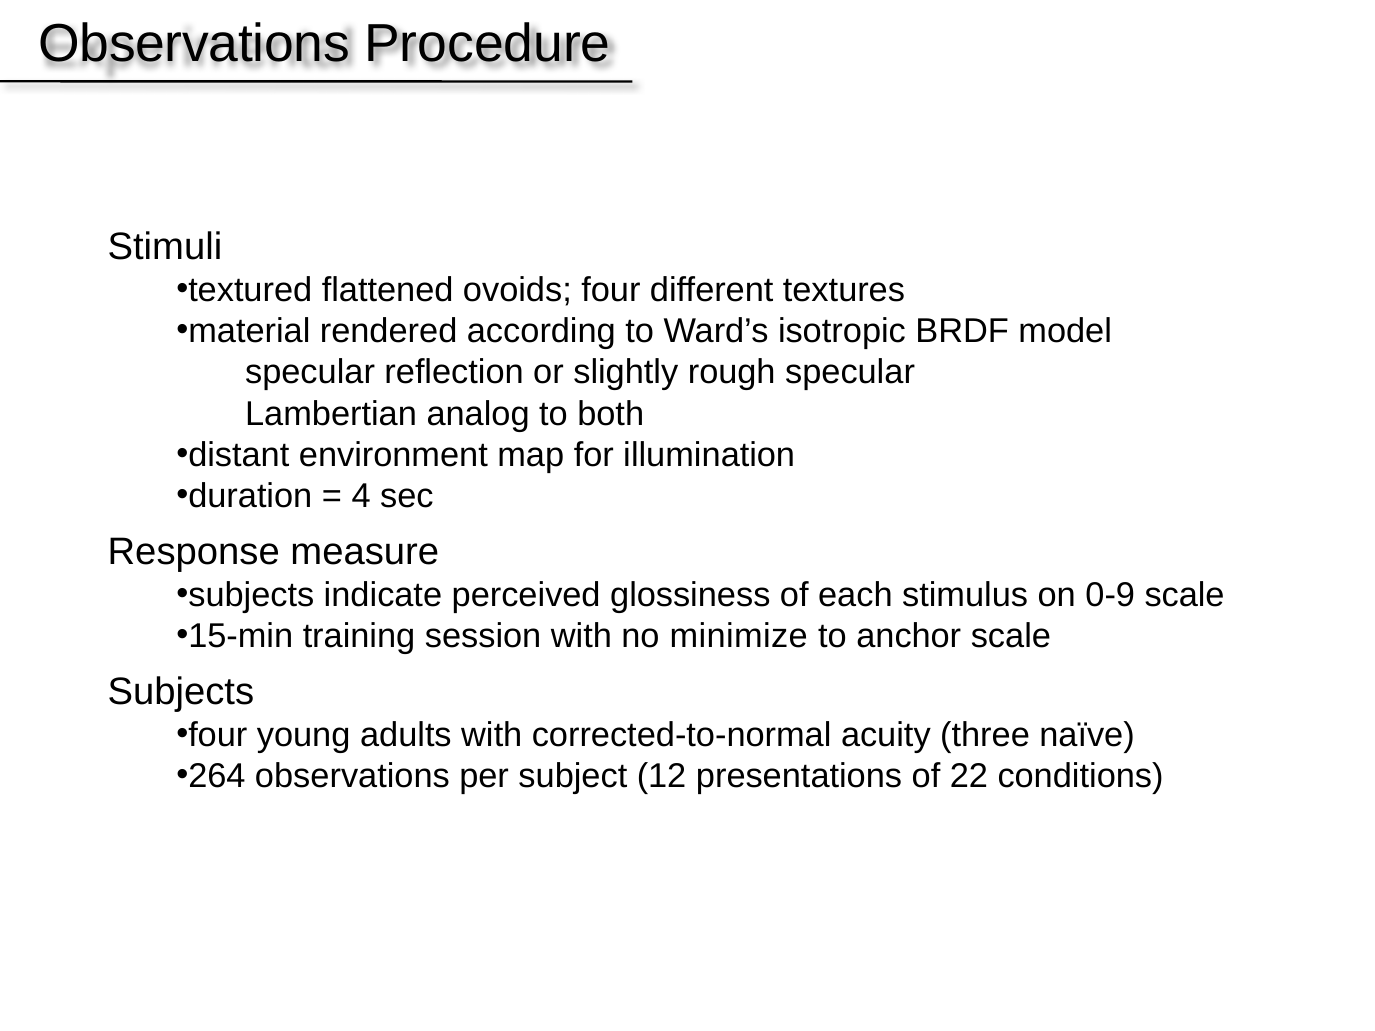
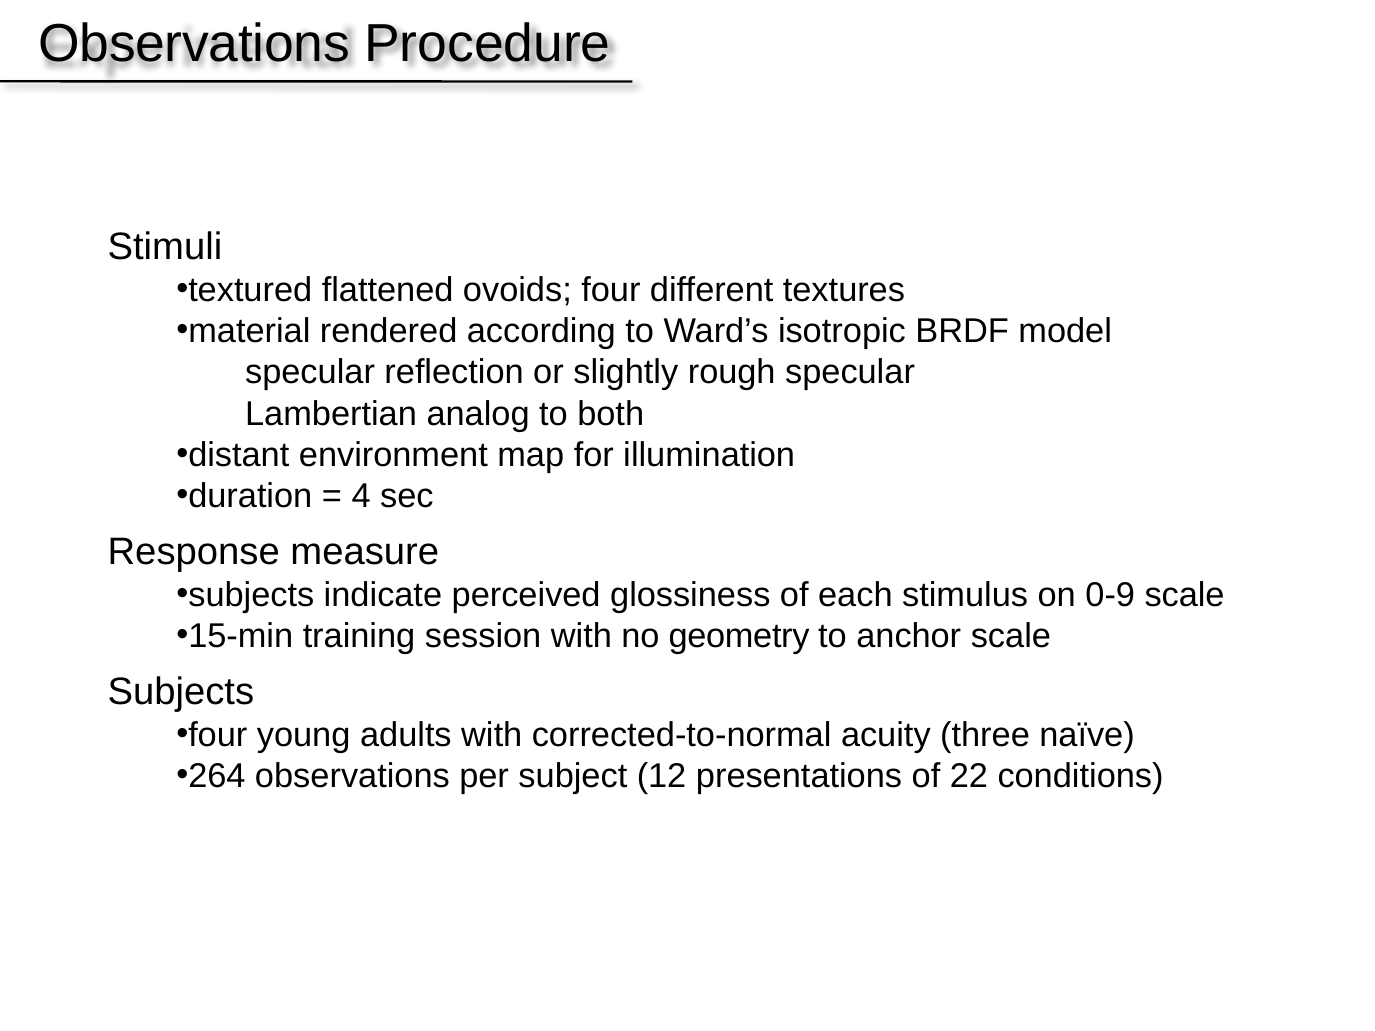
minimize: minimize -> geometry (739, 636)
